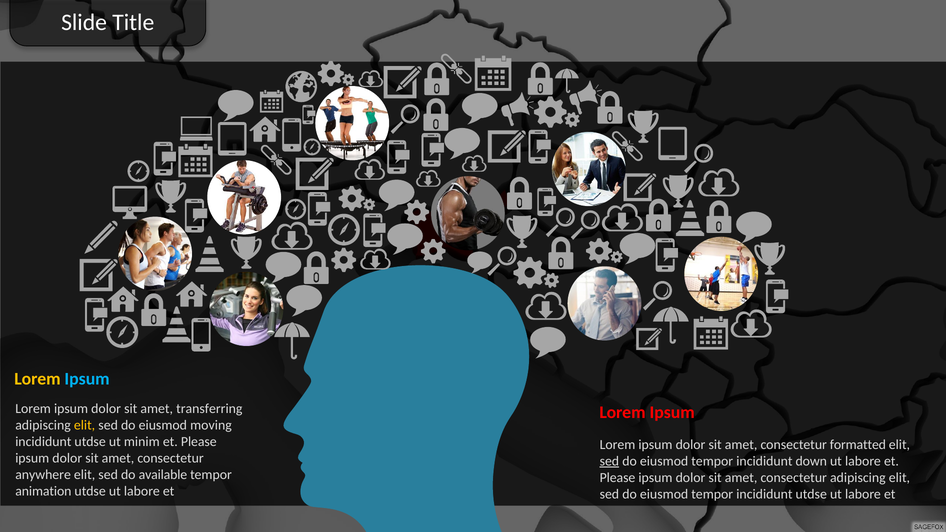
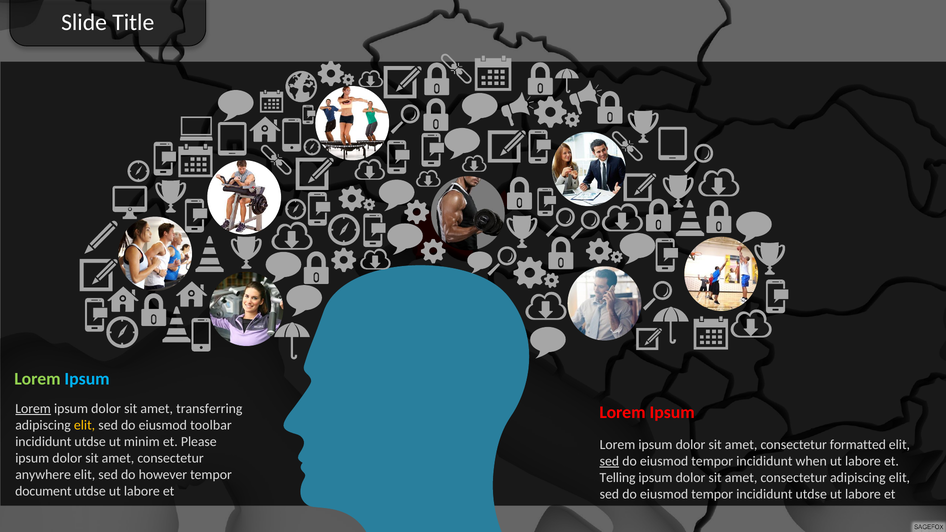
Lorem colour: yellow -> light green (37, 379)
Lorem underline: none -> present (33, 409)
moving: moving -> toolbar (211, 425)
down: down -> when (811, 461)
available: available -> however (163, 475)
Please: Please -> Telling (618, 478)
animation: animation -> document (43, 491)
